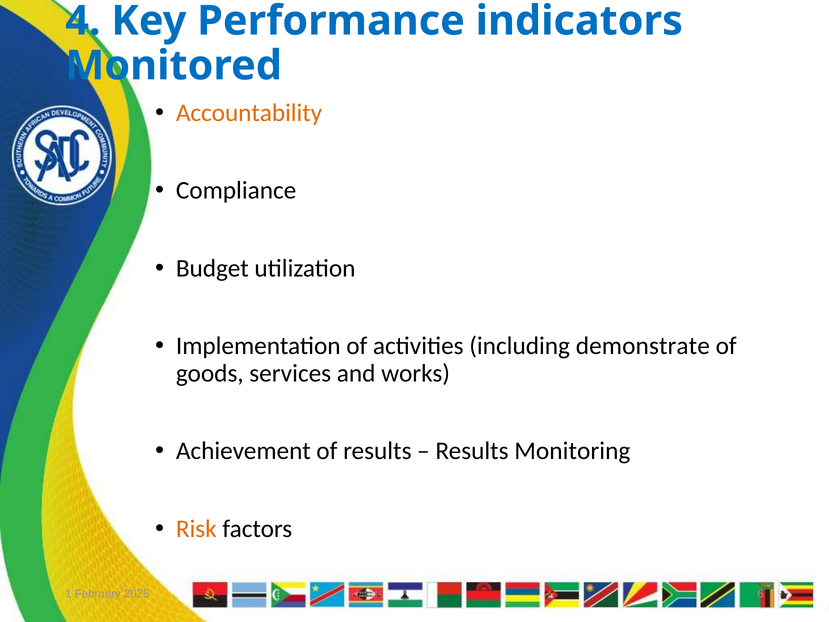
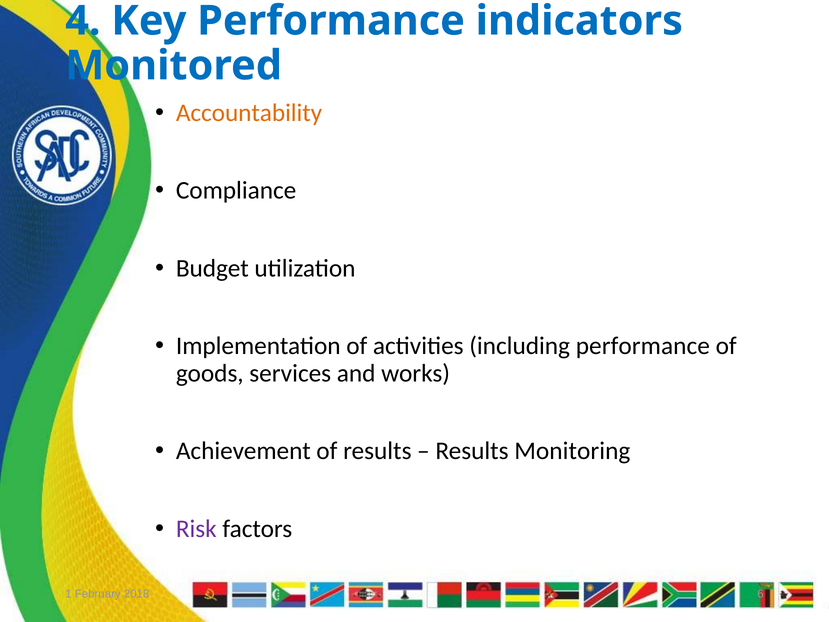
including demonstrate: demonstrate -> performance (643, 346)
Risk colour: orange -> purple (196, 529)
2026: 2026 -> 2018 (137, 594)
